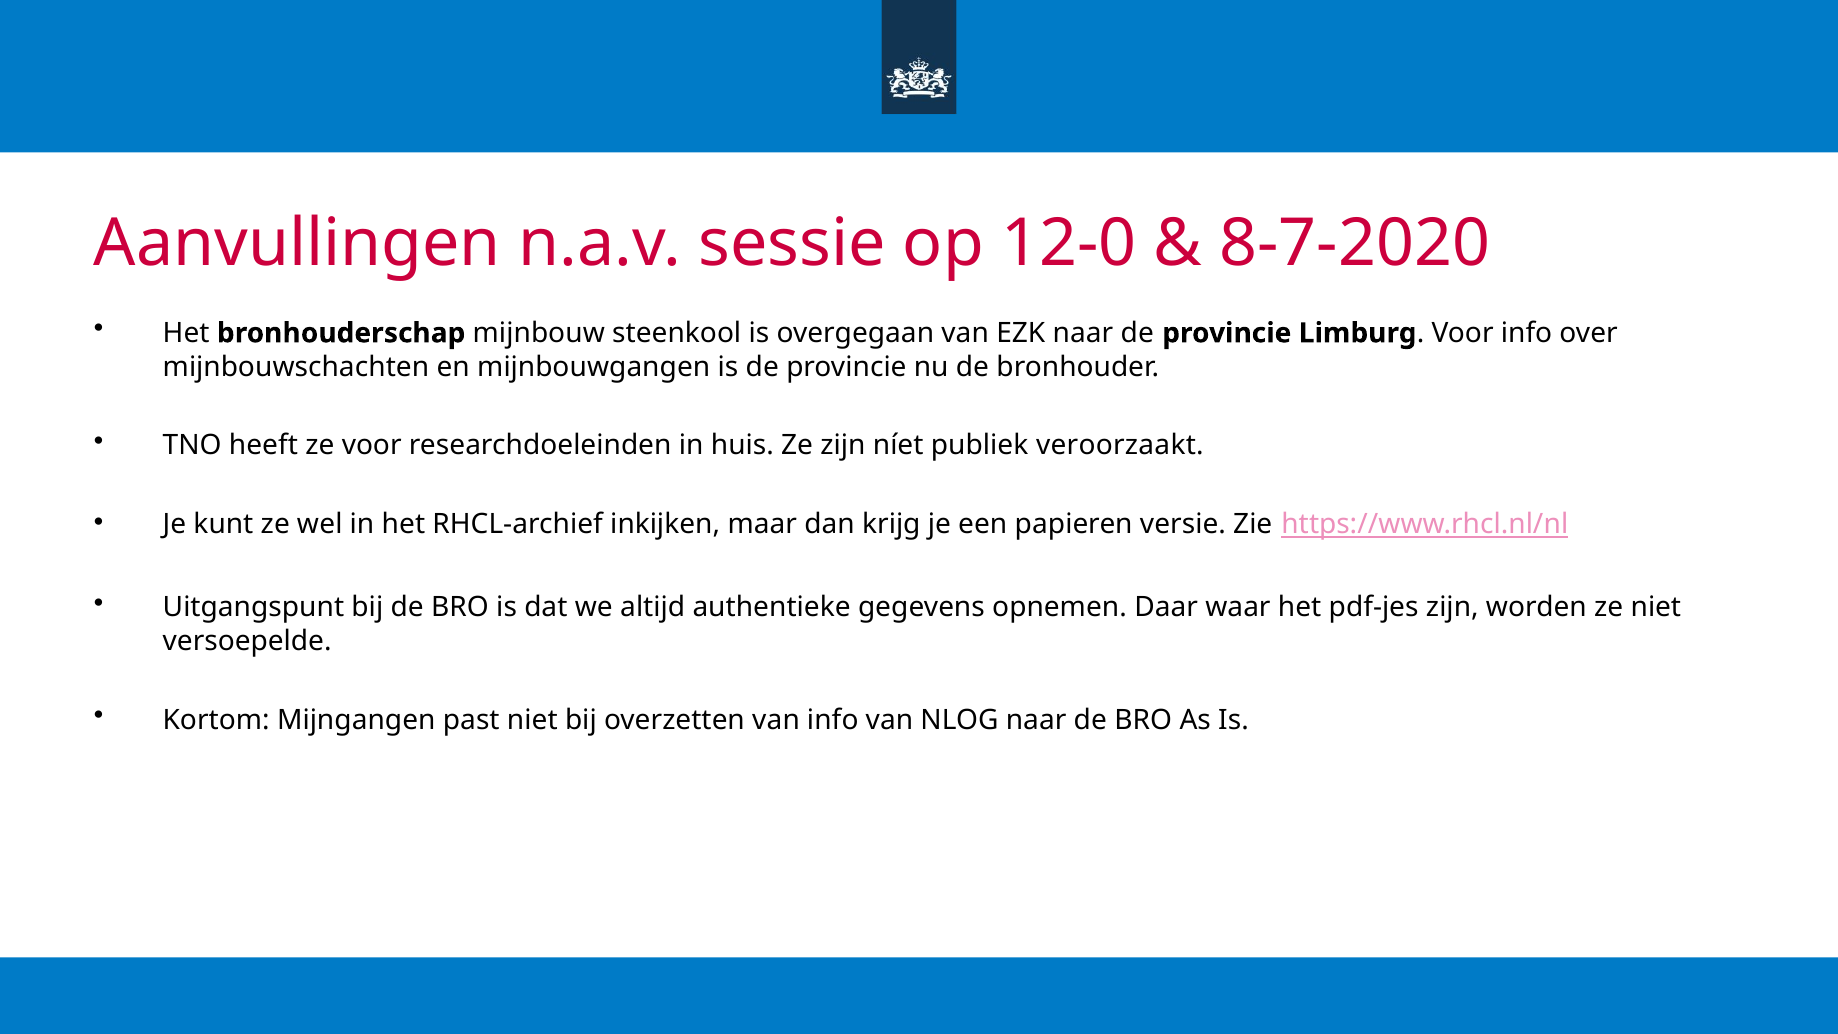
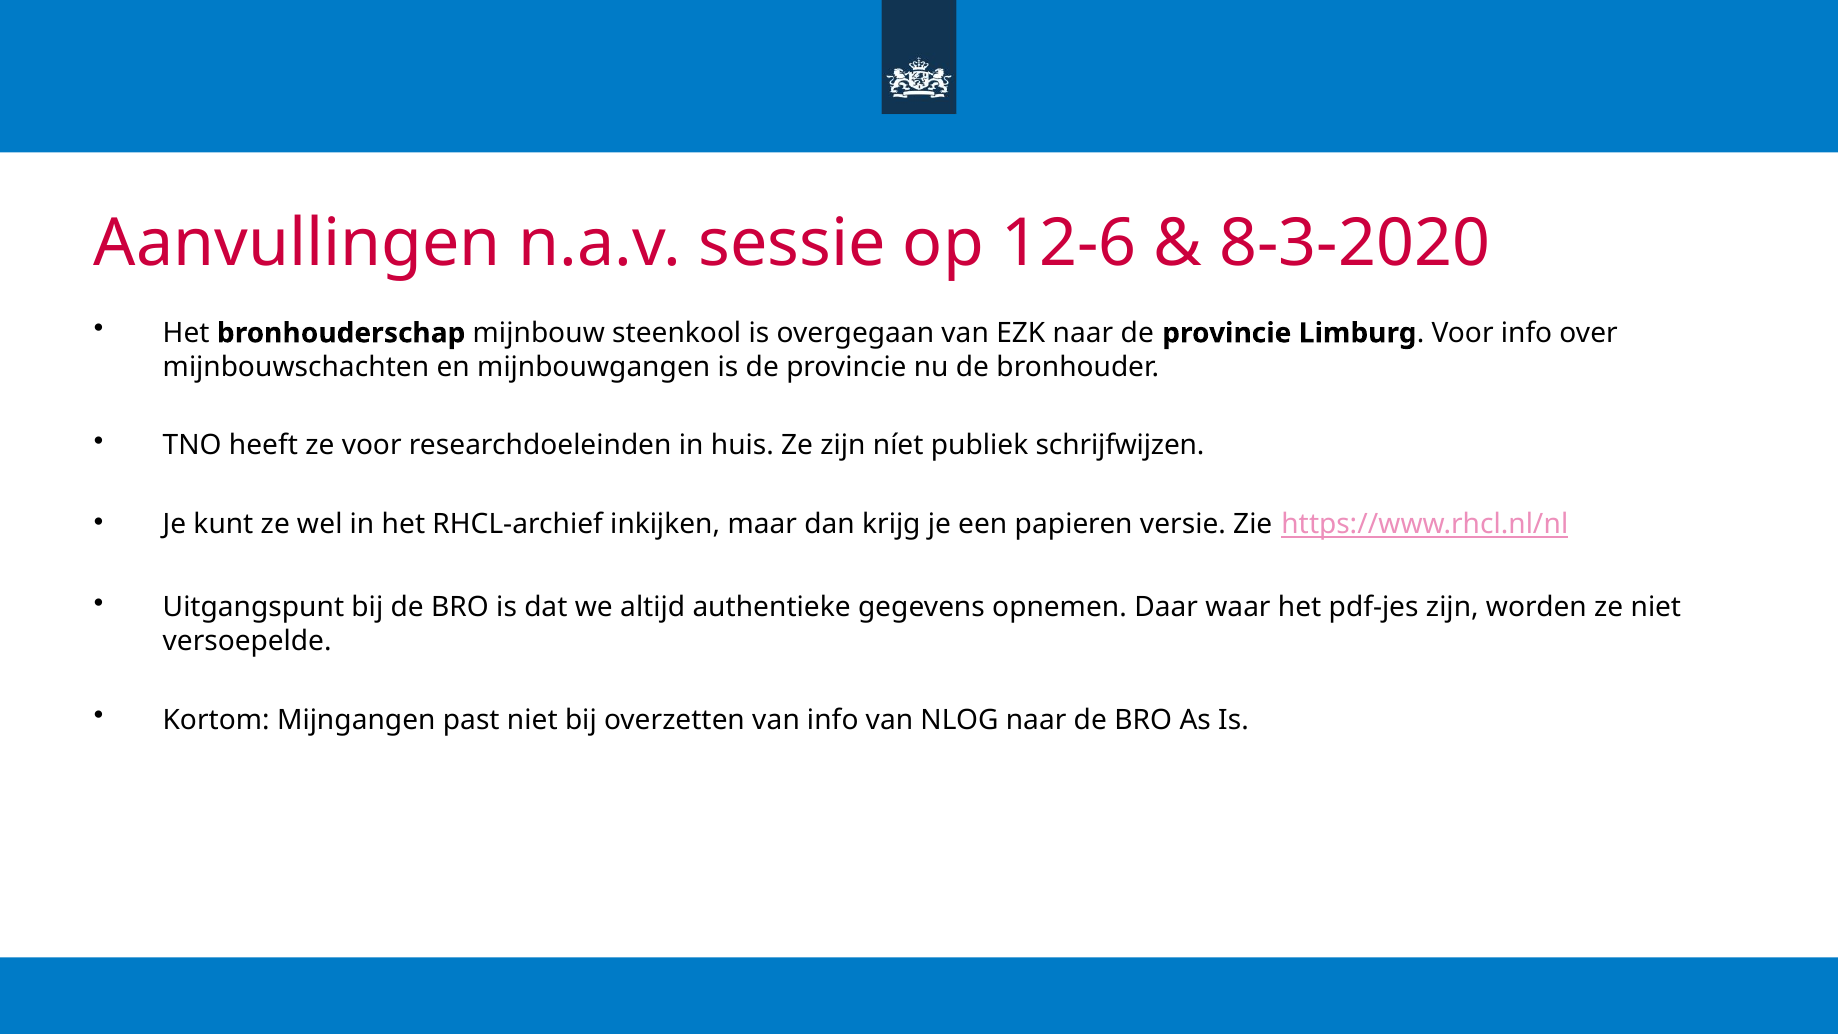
12-0: 12-0 -> 12-6 (1069, 244)
8-7-2020: 8-7-2020 -> 8-3-2020 (1355, 244)
veroorzaakt: veroorzaakt -> schrijfwijzen (1120, 446)
